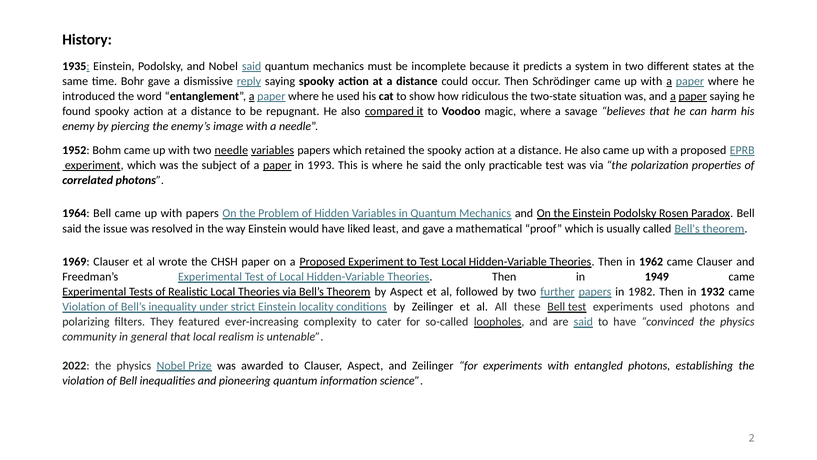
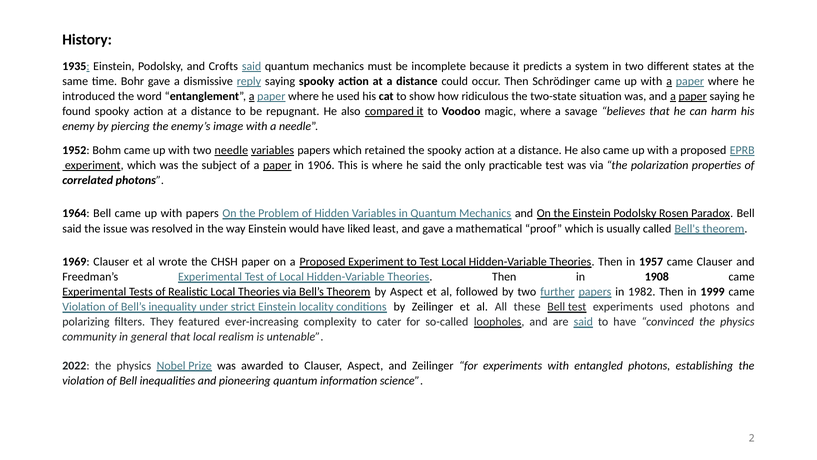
and Nobel: Nobel -> Crofts (223, 66)
1993: 1993 -> 1906 (321, 165)
1962: 1962 -> 1957 (651, 262)
1949: 1949 -> 1908 (657, 277)
1932: 1932 -> 1999 (713, 292)
